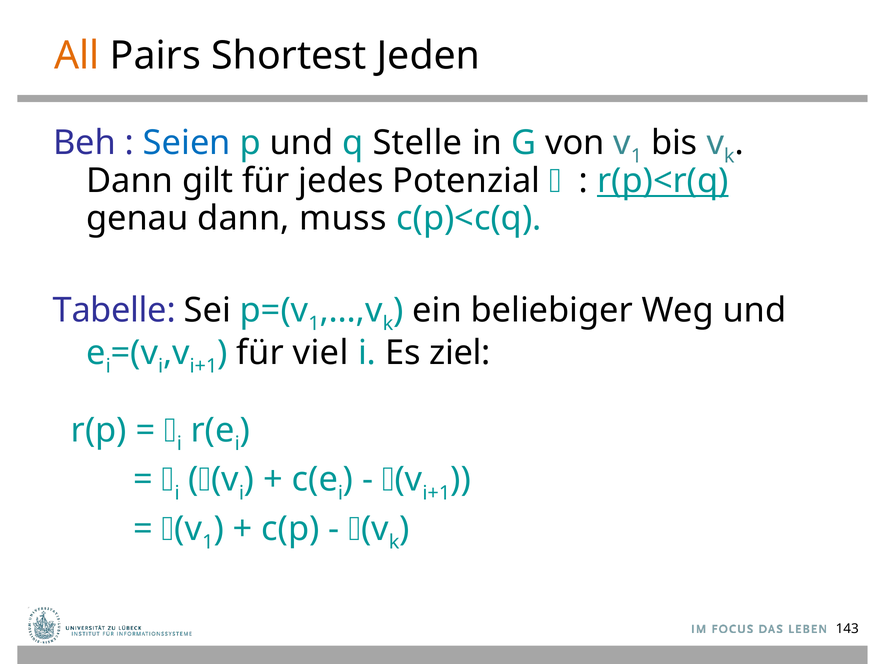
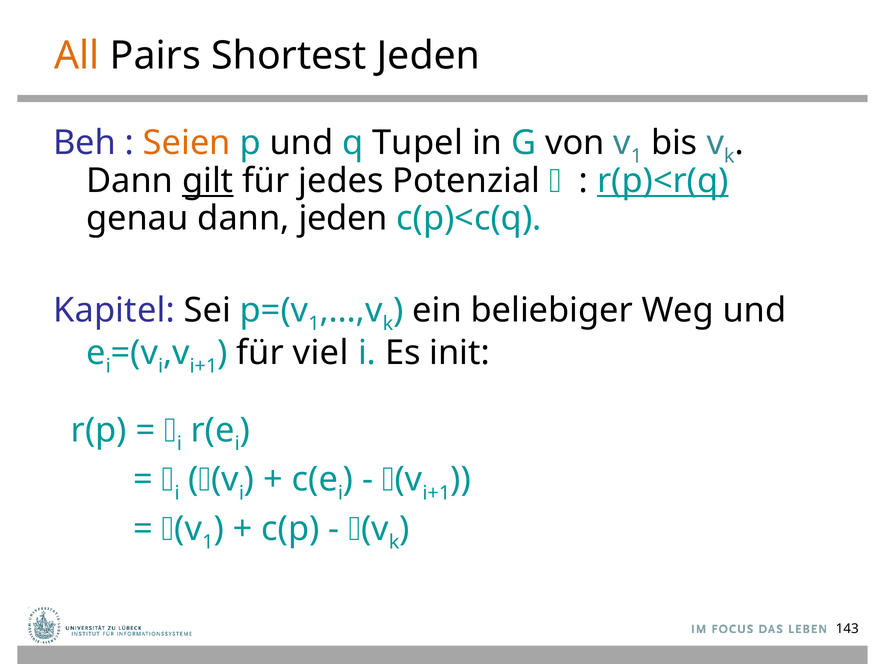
Seien colour: blue -> orange (187, 143)
Stelle: Stelle -> Tupel (418, 143)
gilt underline: none -> present (208, 181)
dann muss: muss -> jeden (343, 218)
Tabelle: Tabelle -> Kapitel (114, 310)
ziel: ziel -> init (460, 353)
